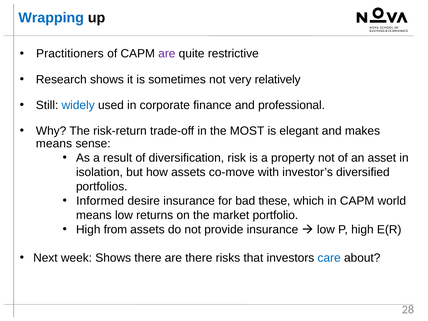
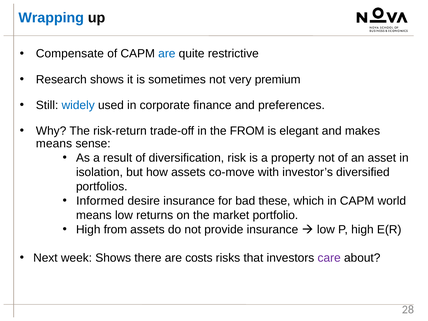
Practitioners: Practitioners -> Compensate (70, 54)
are colour: purple -> blue (167, 54)
relatively: relatively -> premium (278, 79)
professional: professional -> preferences (291, 105)
the MOST: MOST -> FROM (247, 131)
are there: there -> costs (199, 258)
care colour: blue -> purple (329, 258)
